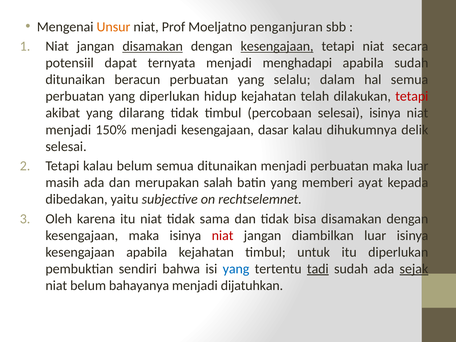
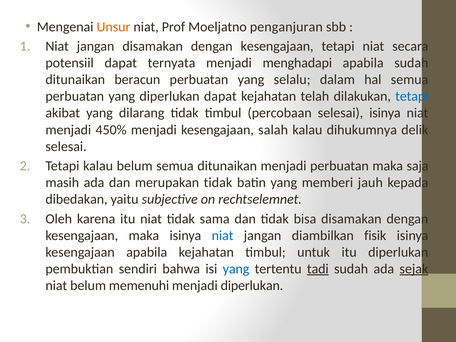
disamakan underline: present -> none (153, 46)
kesengajaan underline: present -> none (277, 46)
diperlukan hidup: hidup -> dapat (220, 96)
tetapi colour: red -> blue (412, 96)
150%: 150% -> 450% (111, 130)
dasar: dasar -> salah (273, 130)
maka luar: luar -> saja (418, 166)
merupakan salah: salah -> tidak (218, 183)
ayat: ayat -> jauh (370, 183)
niat colour: red -> blue (223, 236)
diambilkan luar: luar -> fisik (375, 236)
bahayanya: bahayanya -> memenuhi (139, 286)
menjadi dijatuhkan: dijatuhkan -> diperlukan (252, 286)
